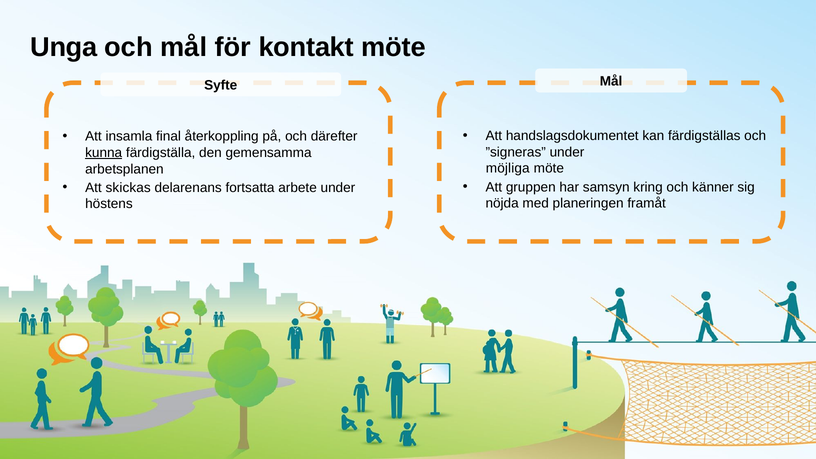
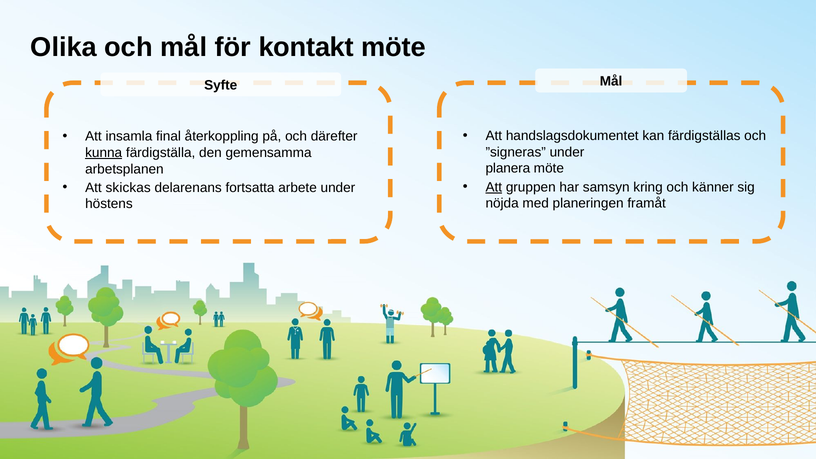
Unga: Unga -> Olika (64, 47)
möjliga: möjliga -> planera (508, 168)
Att underline: none -> present (494, 187)
